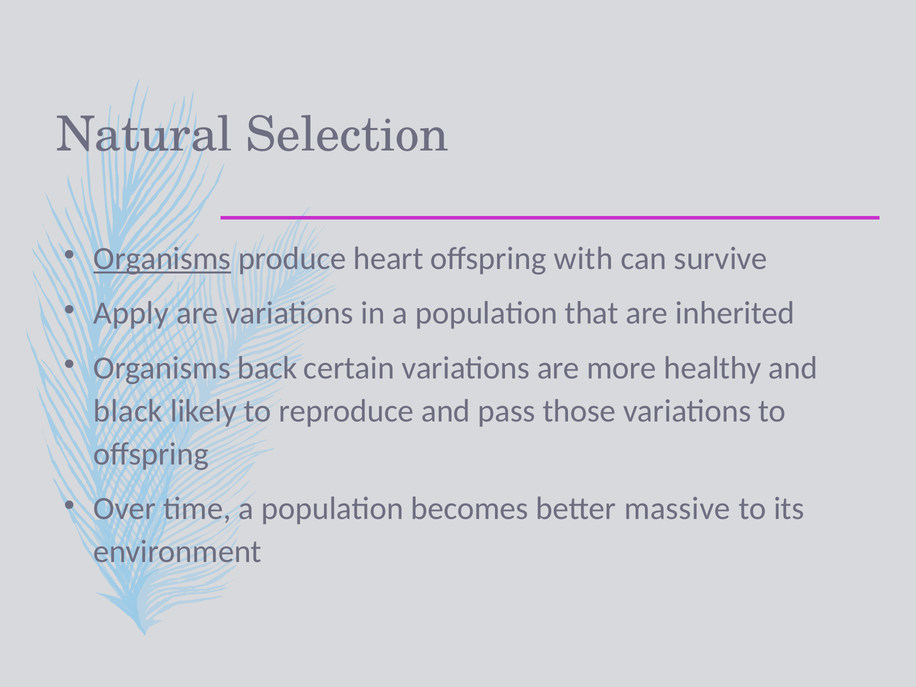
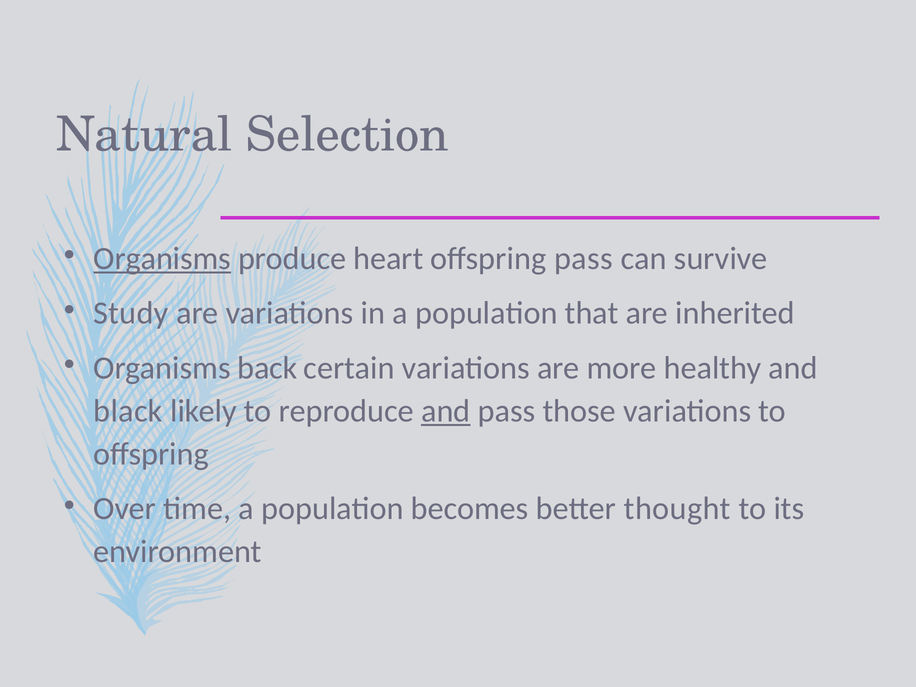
offspring with: with -> pass (583, 258)
Apply: Apply -> Study (131, 313)
and underline: none -> present (446, 411)
massive: massive -> thought (677, 509)
